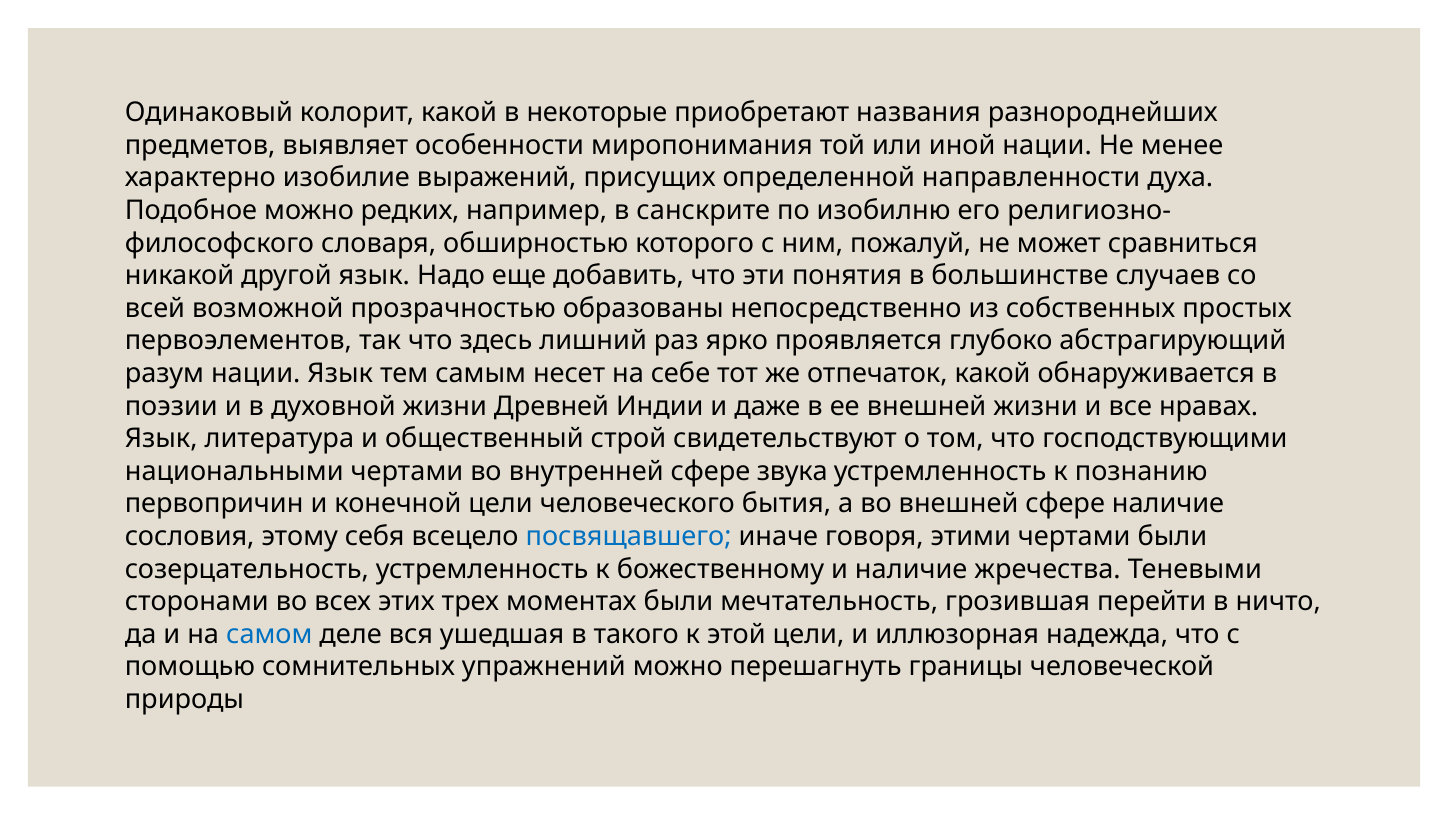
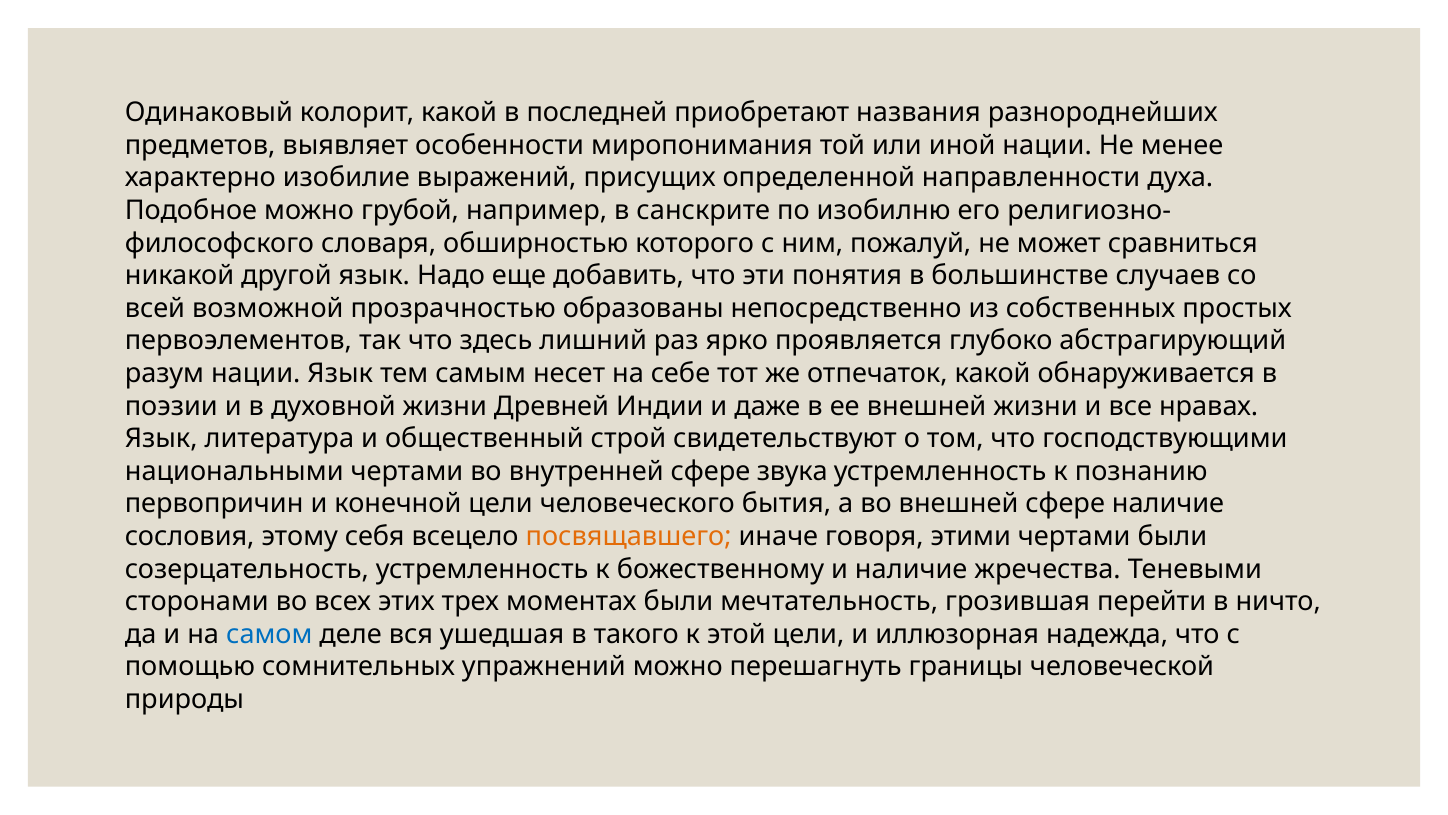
некоторые: некоторые -> последней (597, 113)
редких: редких -> грубой (410, 210)
посвящавшего colour: blue -> orange (629, 536)
